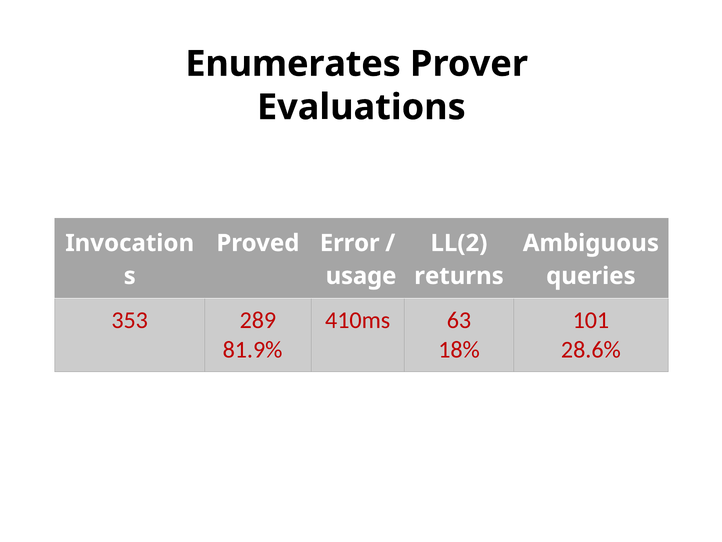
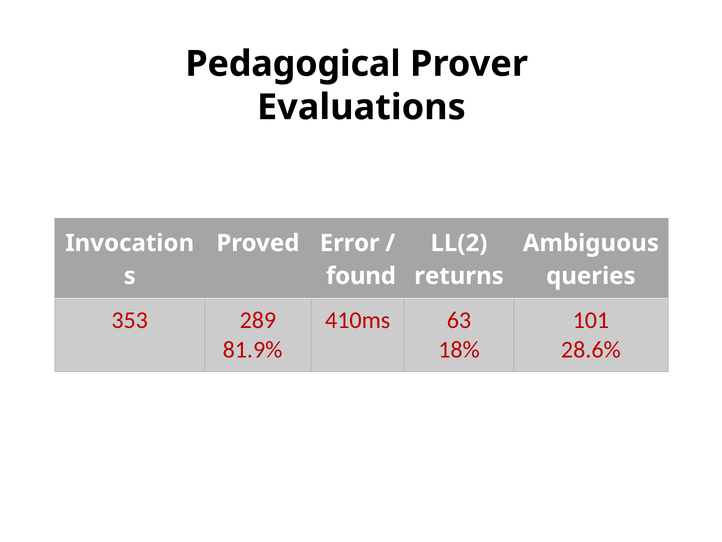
Enumerates: Enumerates -> Pedagogical (293, 64)
usage: usage -> found (361, 276)
